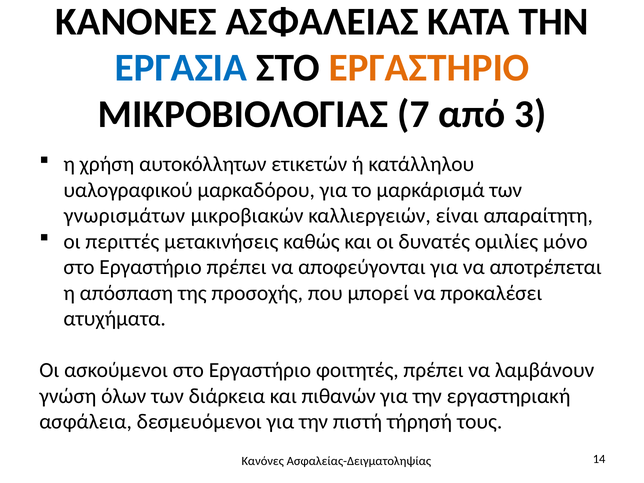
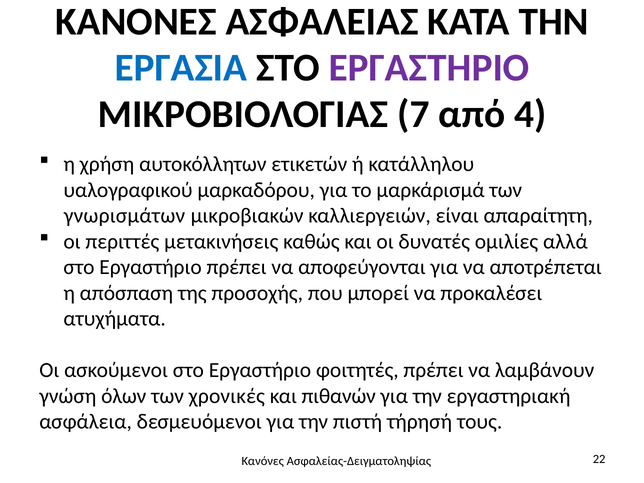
ΕΡΓΑΣΤΗΡΙΟ colour: orange -> purple (429, 68)
3: 3 -> 4 (531, 114)
μόνο: μόνο -> αλλά (565, 241)
διάρκεια: διάρκεια -> χρονικές (227, 396)
14: 14 -> 22 (599, 459)
